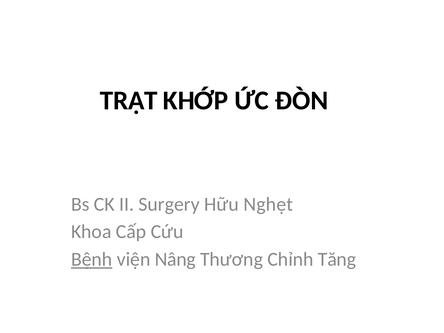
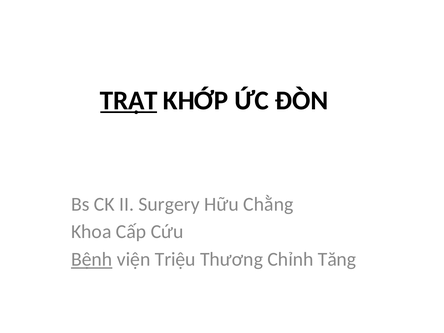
TRẬT underline: none -> present (129, 100)
Nghẹt: Nghẹt -> Chằng (268, 204)
Nâng: Nâng -> Triệu (175, 259)
